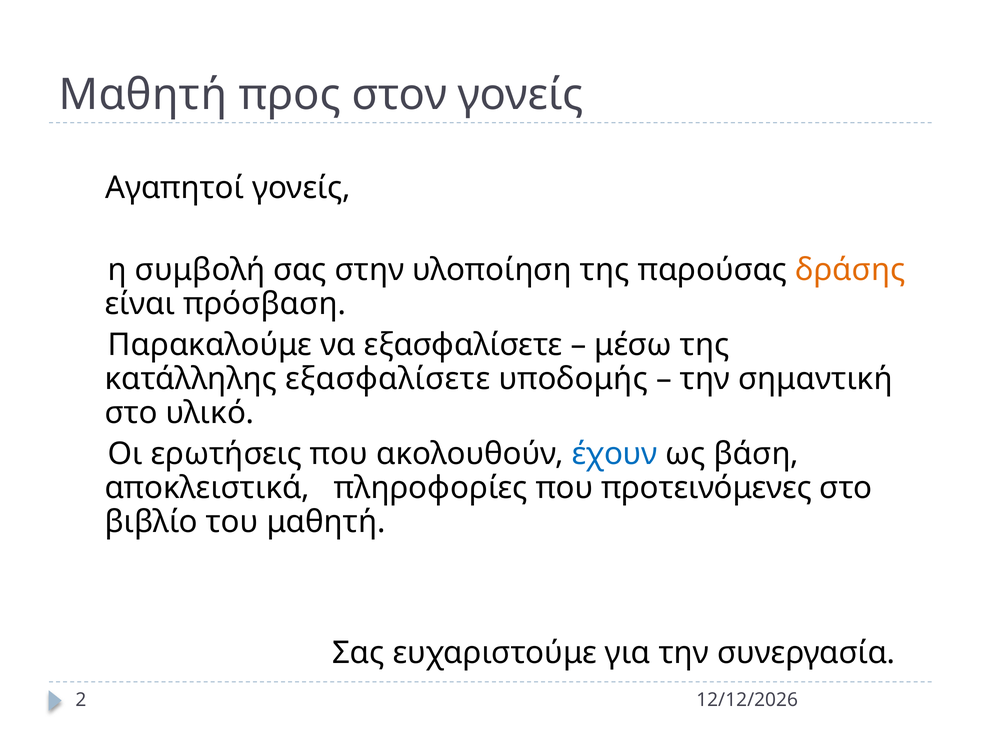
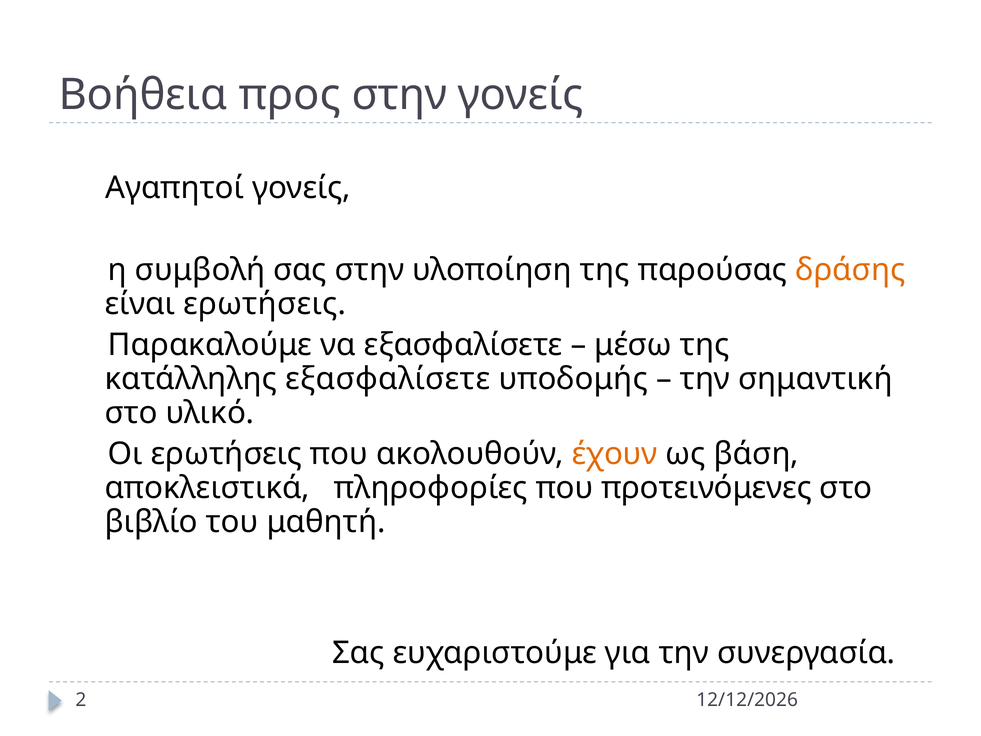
Μαθητή: Μαθητή -> Βοήθεια (143, 95)
προς στον: στον -> στην (400, 95)
είναι πρόσβαση: πρόσβαση -> ερωτήσεις (265, 304)
έχουν colour: blue -> orange (615, 454)
